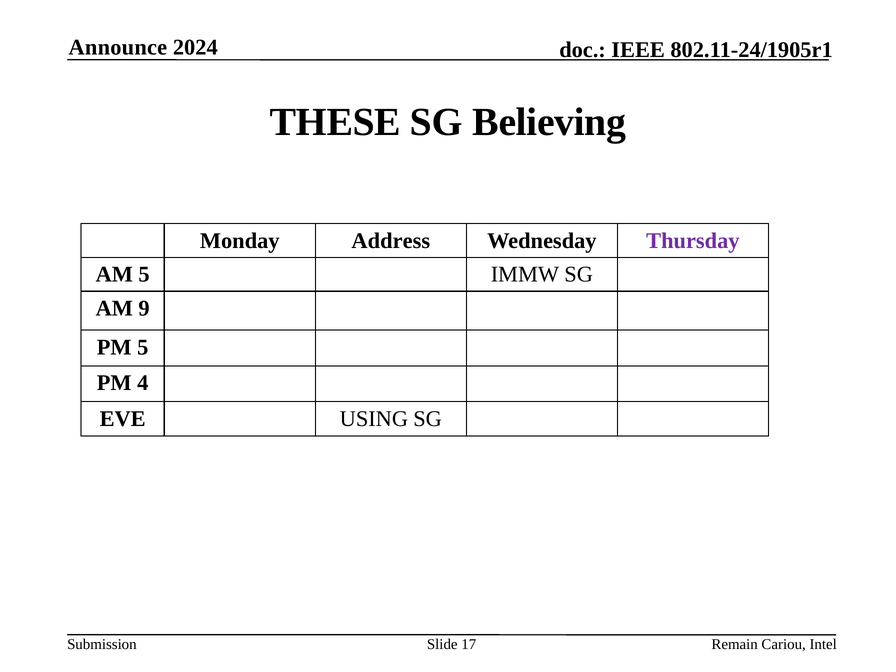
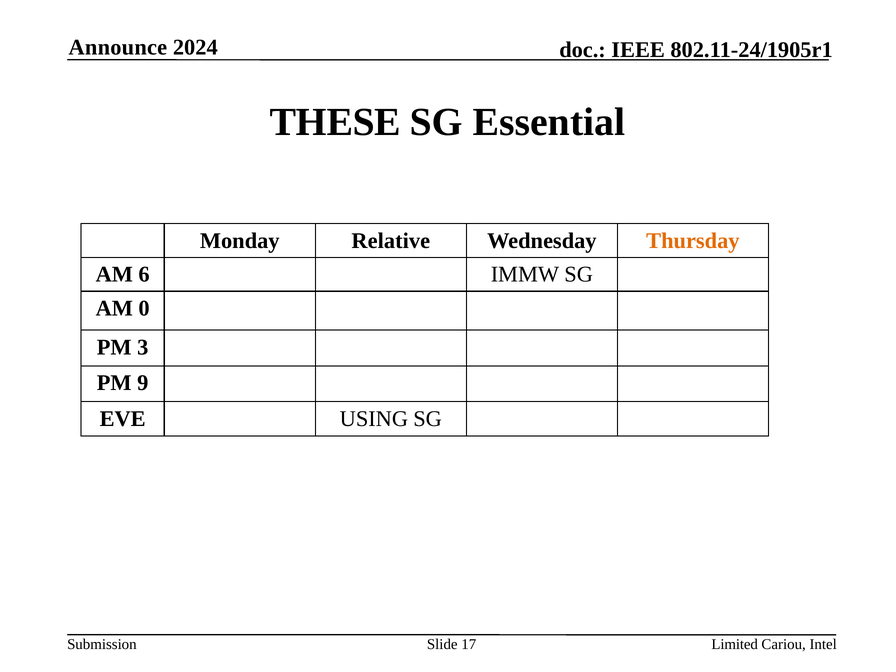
Believing: Believing -> Essential (549, 122)
Address: Address -> Relative (391, 241)
Thursday colour: purple -> orange (693, 241)
AM 5: 5 -> 6 (144, 275)
9: 9 -> 0 (144, 308)
PM 5: 5 -> 3 (143, 347)
4: 4 -> 9 (143, 383)
Remain: Remain -> Limited (735, 644)
